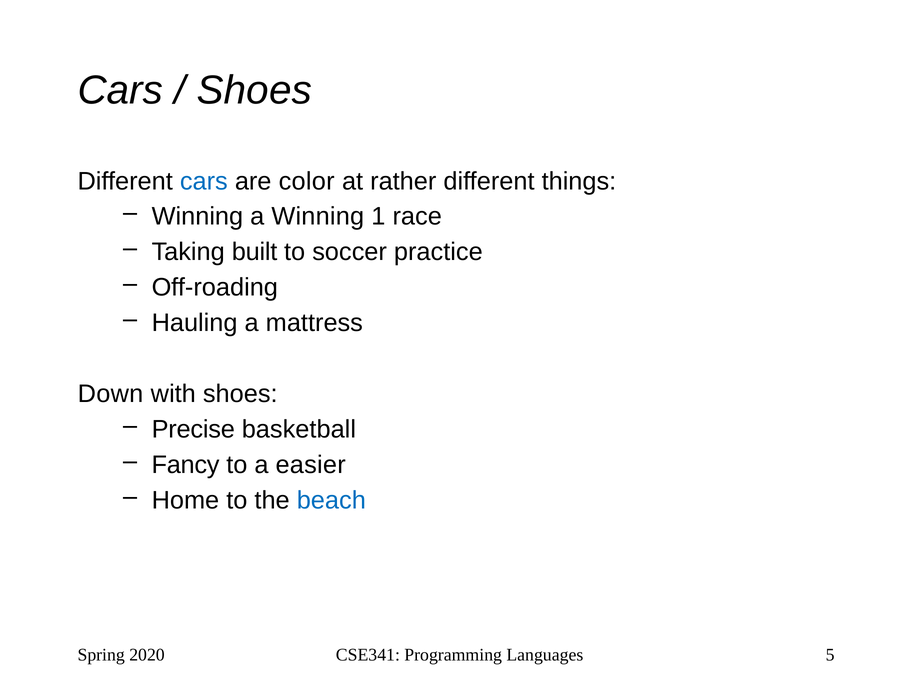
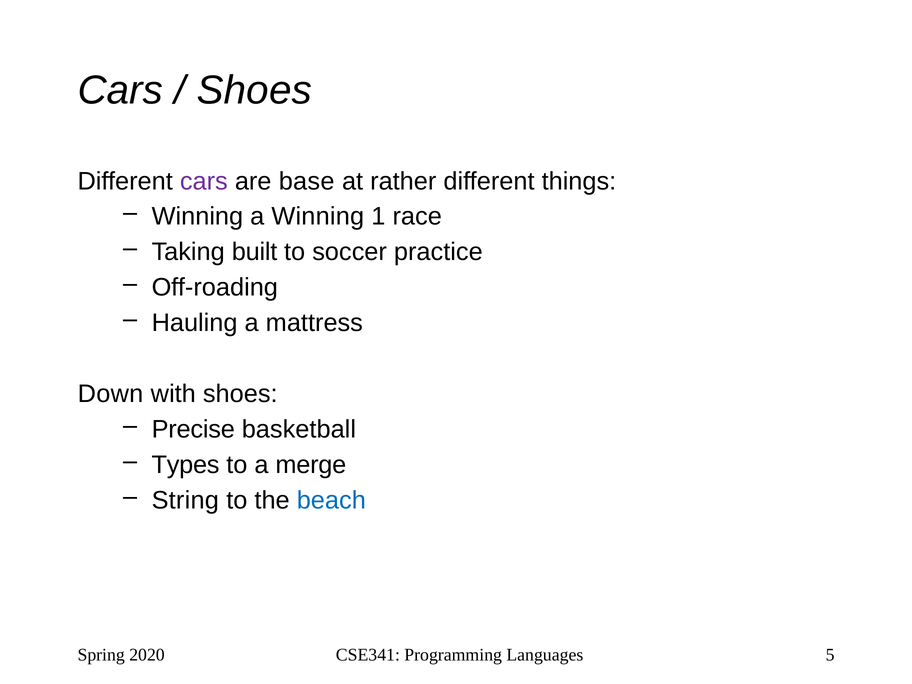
cars colour: blue -> purple (204, 181)
color: color -> base (307, 181)
Fancy: Fancy -> Types (186, 465)
easier: easier -> merge (311, 465)
Home: Home -> String (185, 500)
